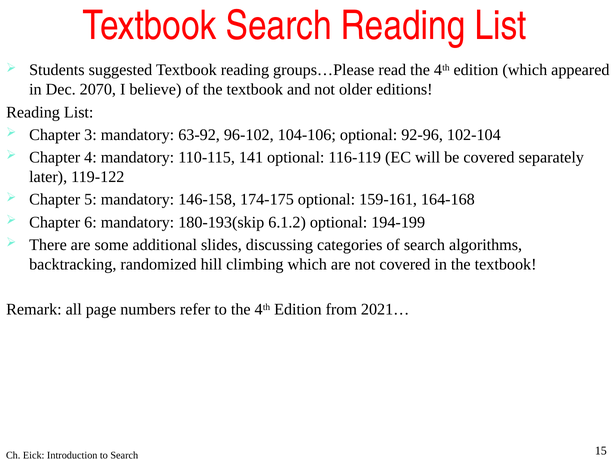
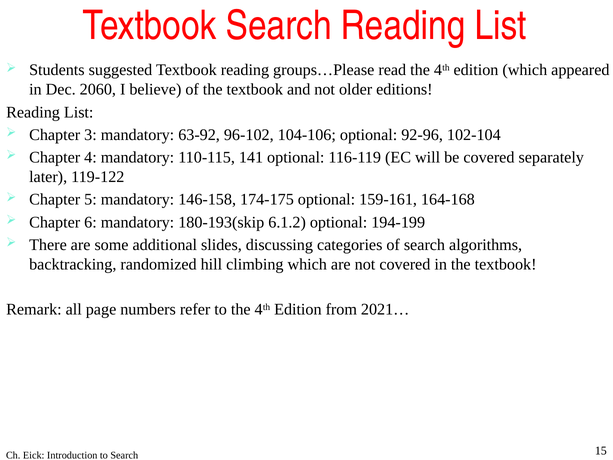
2070: 2070 -> 2060 (98, 90)
